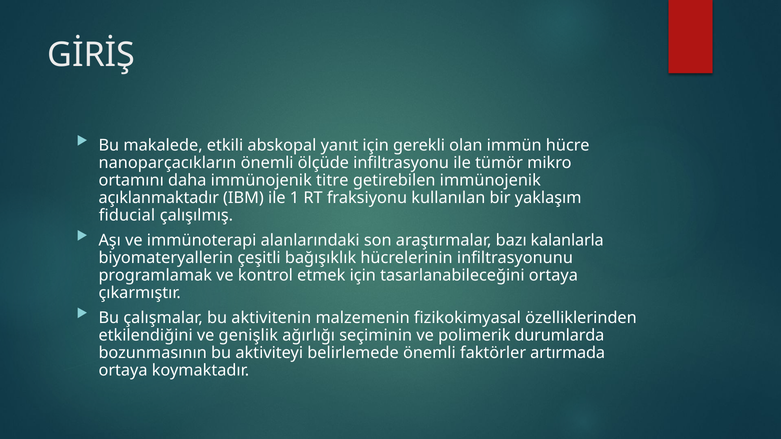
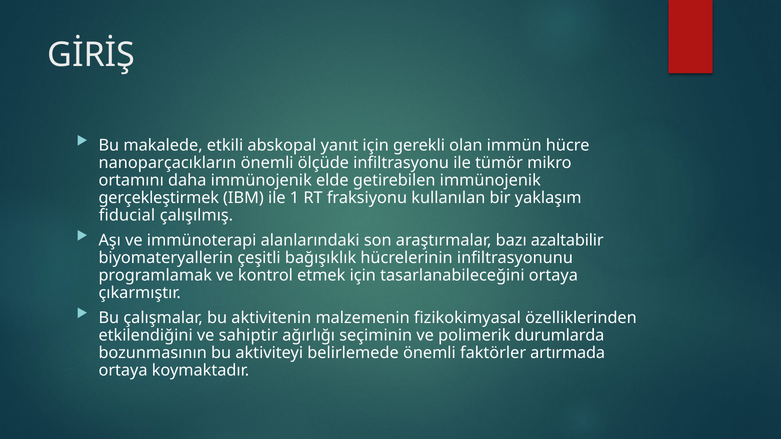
titre: titre -> elde (332, 180)
açıklanmaktadır: açıklanmaktadır -> gerçekleştirmek (159, 198)
kalanlarla: kalanlarla -> azaltabilir (567, 241)
genişlik: genişlik -> sahiptir (248, 336)
